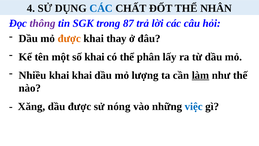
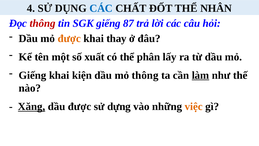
thông colour: purple -> red (43, 23)
SGK trong: trong -> giếng (108, 23)
số khai: khai -> xuất (94, 57)
Nhiều: Nhiều -> Giếng (33, 75)
khai khai: khai -> kiện (82, 75)
mỏ lượng: lượng -> thông (145, 75)
Xăng underline: none -> present (32, 106)
nóng: nóng -> dựng (119, 106)
việc colour: blue -> orange (194, 106)
